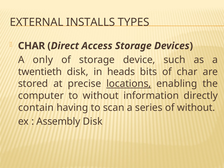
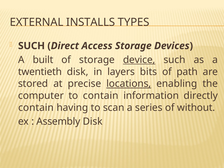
CHAR: CHAR -> SUCH (31, 46)
only: only -> built (43, 60)
device underline: none -> present (139, 60)
heads: heads -> layers (121, 72)
of char: char -> path (187, 72)
to without: without -> contain (101, 96)
